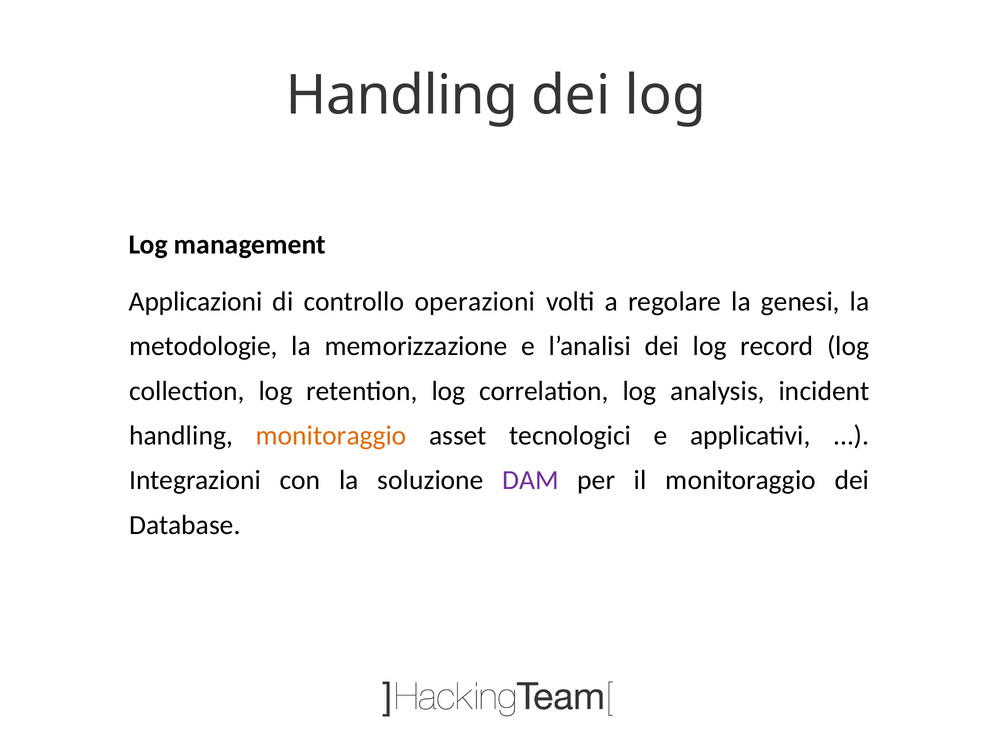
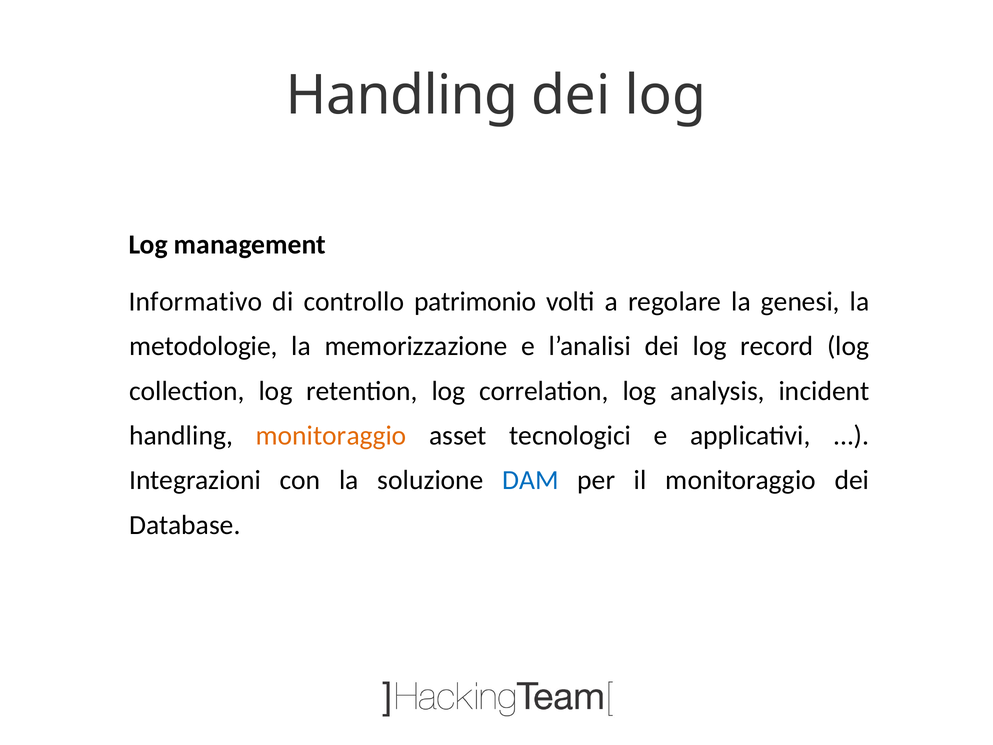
Applicazioni: Applicazioni -> Informativo (195, 301)
operazioni: operazioni -> patrimonio (475, 301)
DAM colour: purple -> blue (531, 480)
